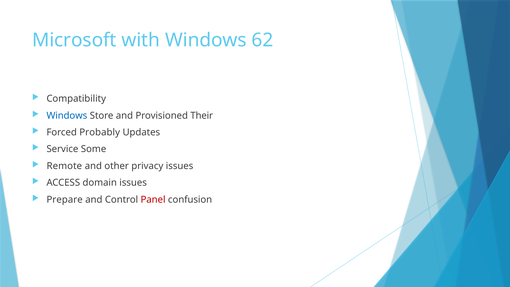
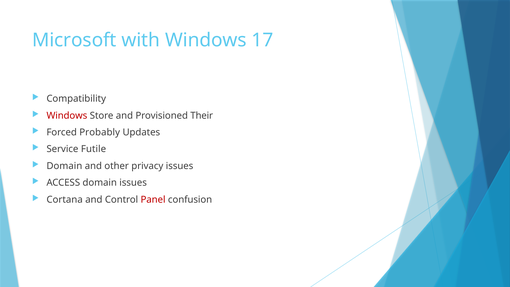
62: 62 -> 17 (263, 40)
Windows colour: blue -> red (67, 115)
Some: Some -> Futile (94, 149)
Remote: Remote -> Domain (64, 166)
Prepare: Prepare -> Cortana (65, 199)
